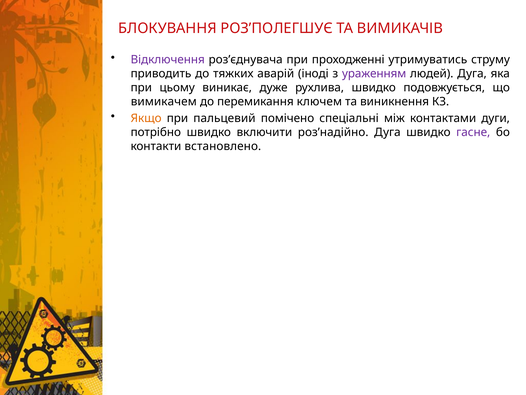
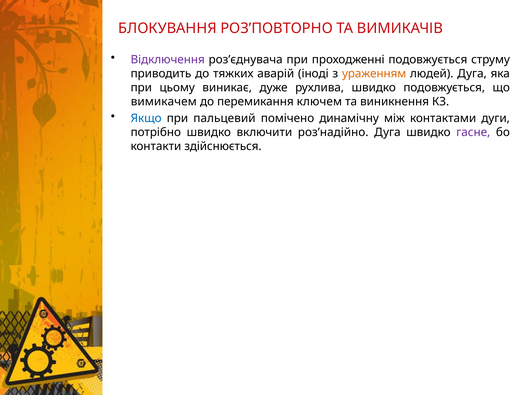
РОЗ’ПОЛЕГШУЄ: РОЗ’ПОЛЕГШУЄ -> РОЗ’ПОВТОРНО (277, 28)
проходженні утримуватись: утримуватись -> подовжується (428, 60)
ураженням colour: purple -> orange (374, 74)
Якщо colour: orange -> blue (146, 118)
спеціальні: спеціальні -> динамічну (349, 118)
встановлено: встановлено -> здійснюється (223, 146)
